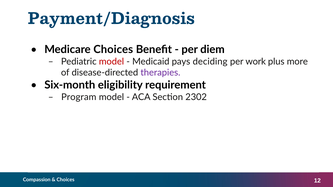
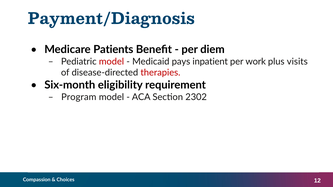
Medicare Choices: Choices -> Patients (113, 50)
deciding: deciding -> inpatient (210, 62)
more: more -> visits (297, 62)
therapies colour: purple -> red (160, 73)
